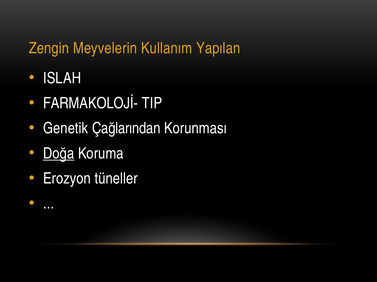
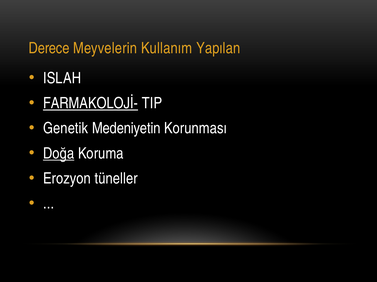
Zengin: Zengin -> Derece (49, 48)
FARMAKOLOJİ- underline: none -> present (91, 104)
Çağlarından: Çağlarından -> Medeniyetin (126, 129)
